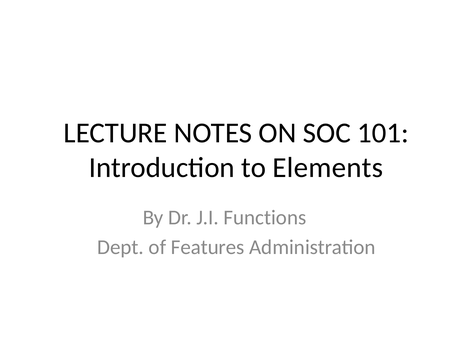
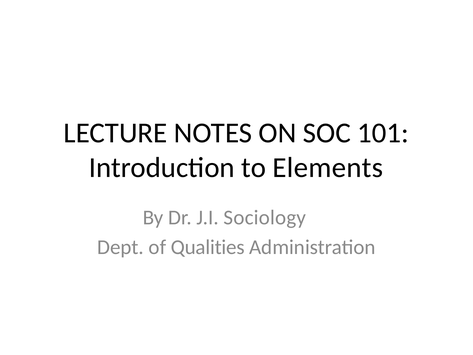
Functions: Functions -> Sociology (265, 217)
Features: Features -> Qualities (208, 247)
